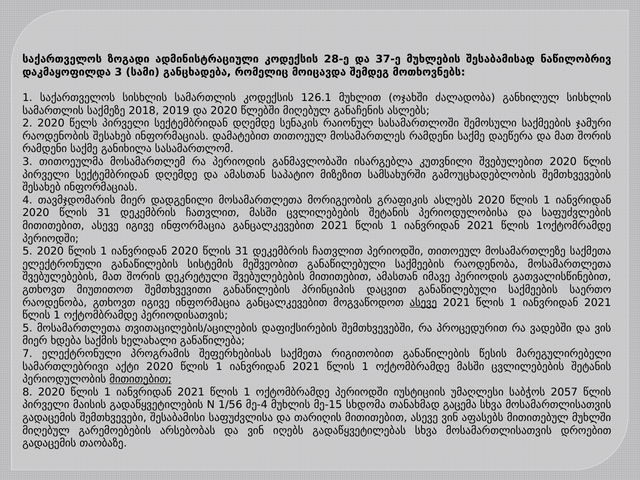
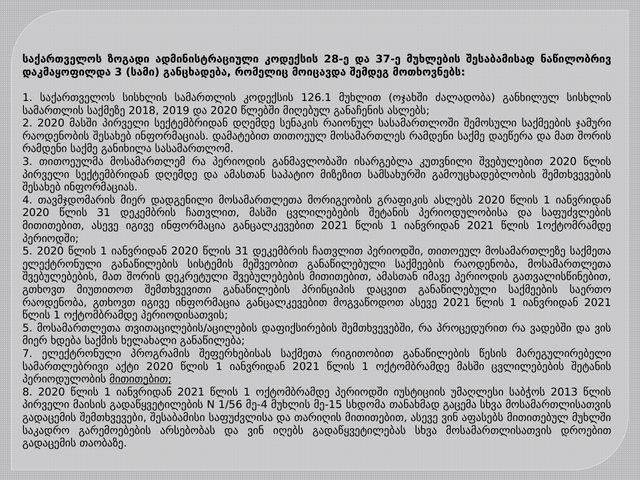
2020 წელს: წელს -> მასში (83, 123)
ასევე underline: present -> none (423, 302)
2057: 2057 -> 2013 (564, 392)
მიღებულ: მიღებულ -> საკადრო (46, 430)
